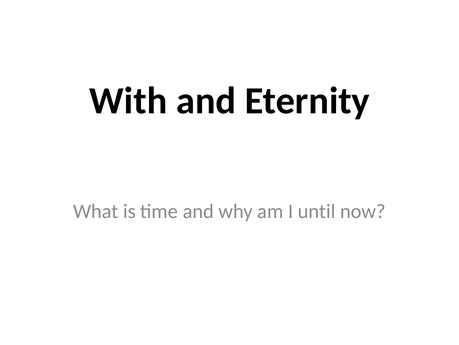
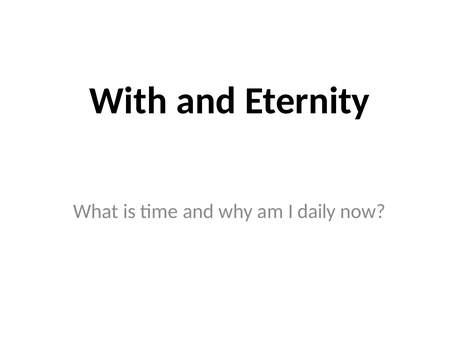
until: until -> daily (317, 211)
